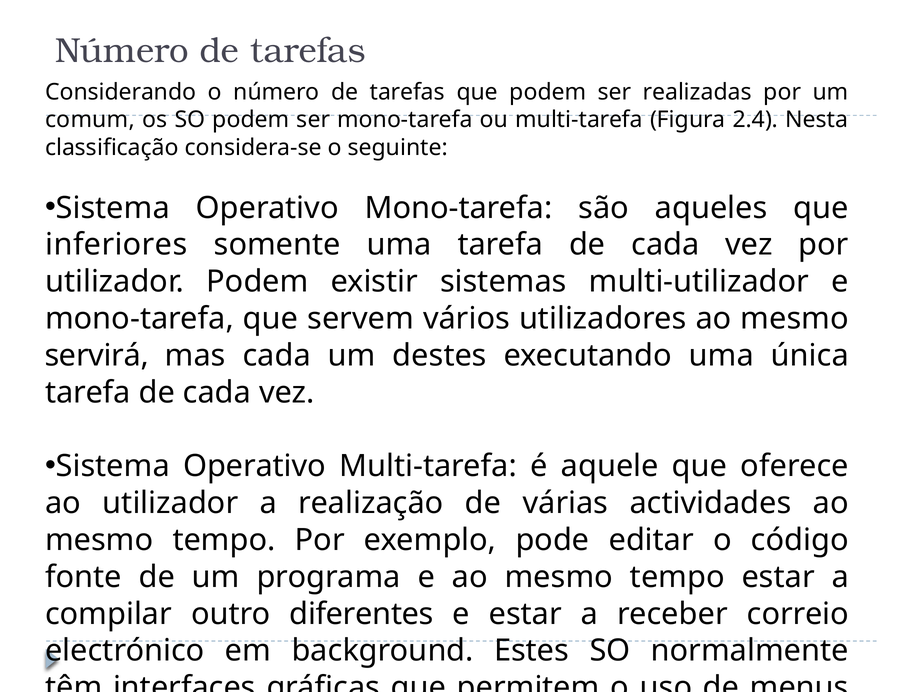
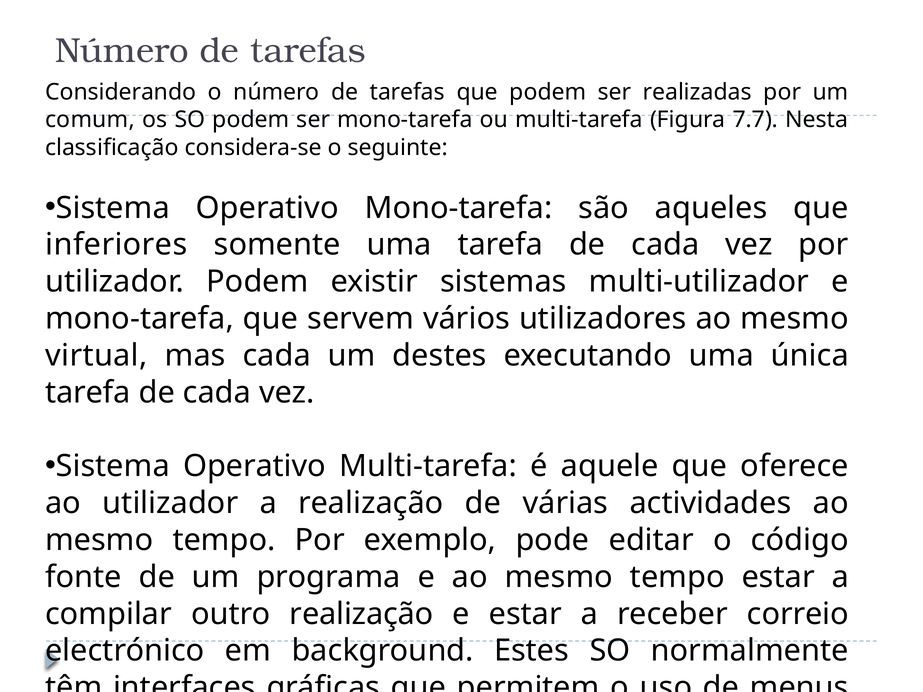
2.4: 2.4 -> 7.7 (755, 120)
servirá: servirá -> virtual (96, 356)
outro diferentes: diferentes -> realização (361, 614)
